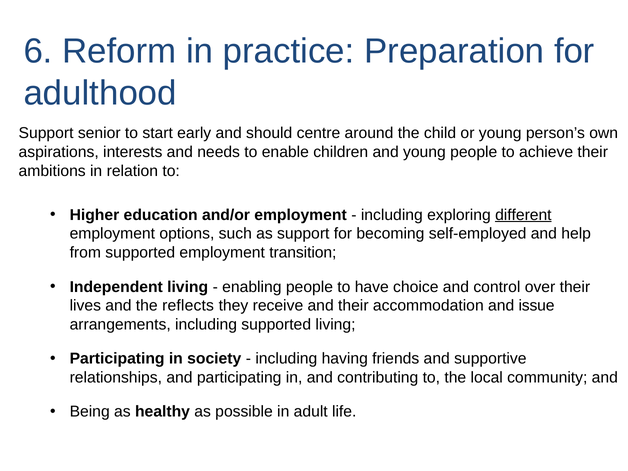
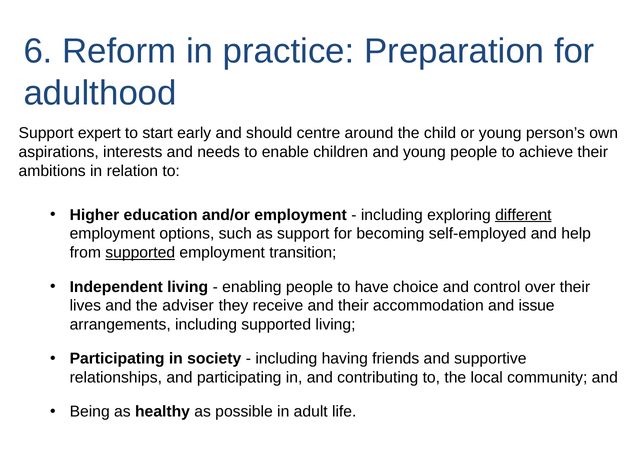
senior: senior -> expert (99, 133)
supported underline: none -> present (140, 253)
reflects: reflects -> adviser (188, 306)
